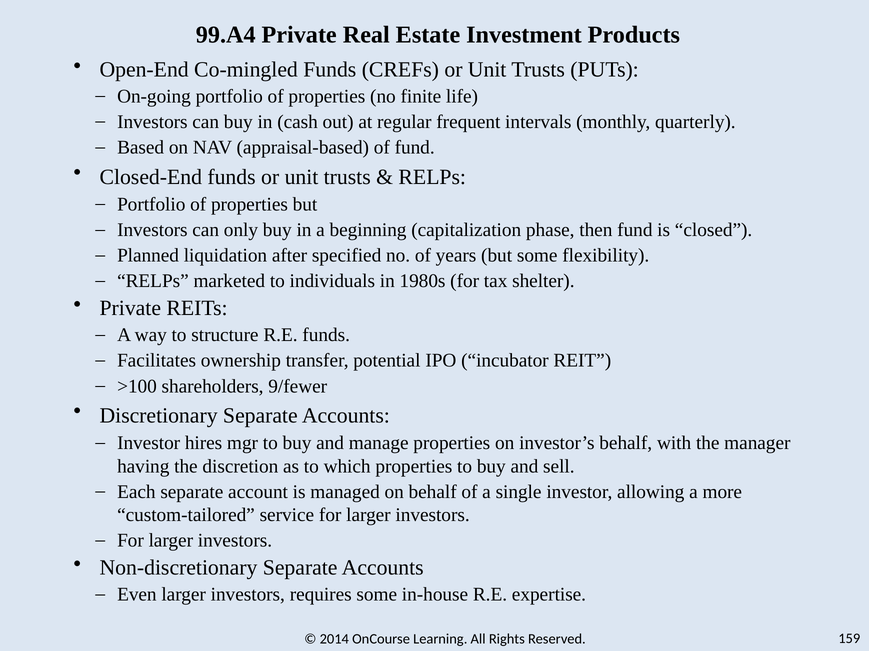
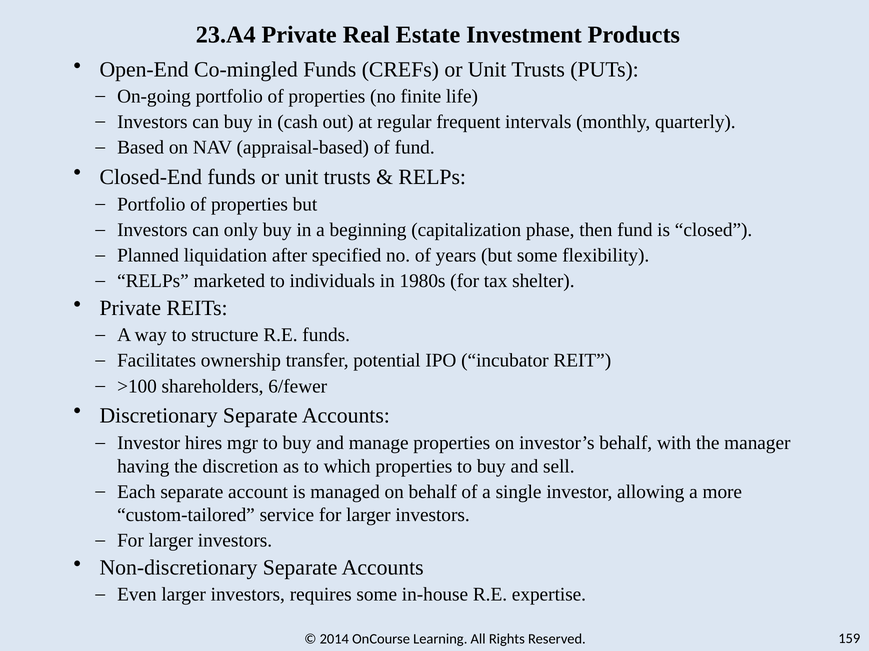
99.A4: 99.A4 -> 23.A4 (226, 35)
9/fewer: 9/fewer -> 6/fewer (298, 387)
